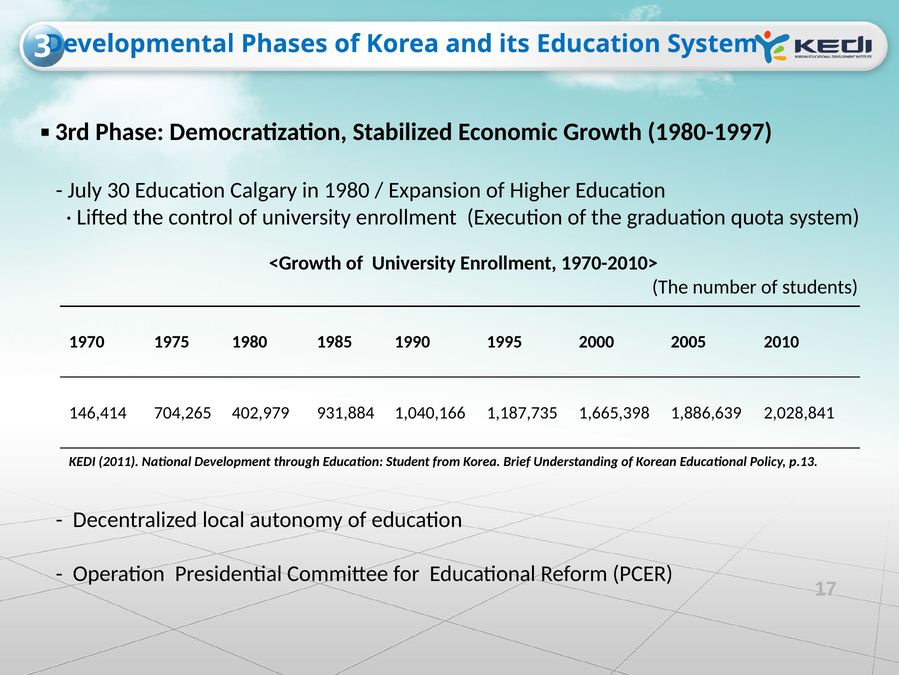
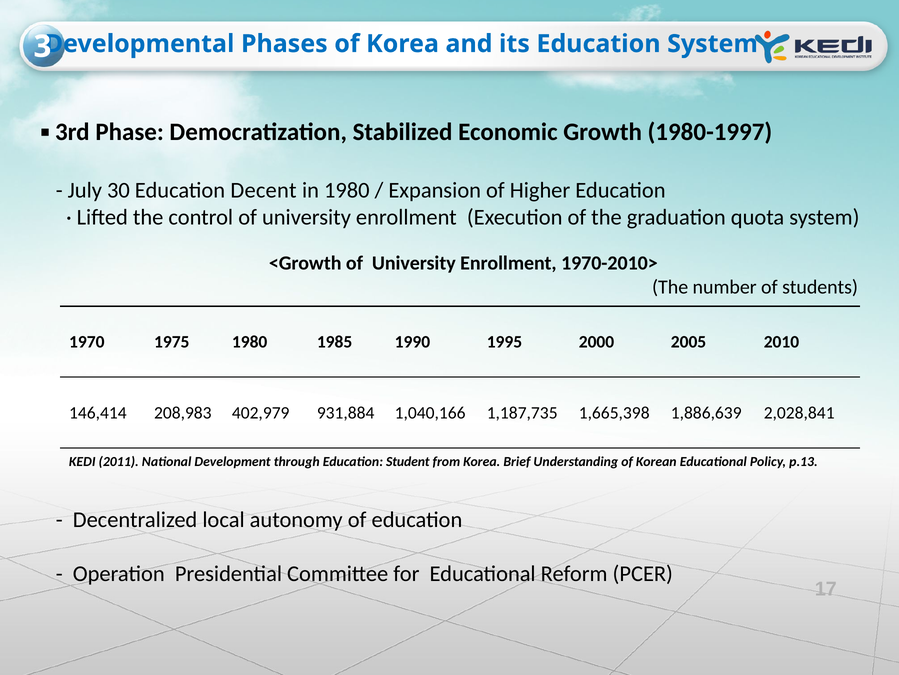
Calgary: Calgary -> Decent (264, 190)
704,265: 704,265 -> 208,983 (183, 412)
